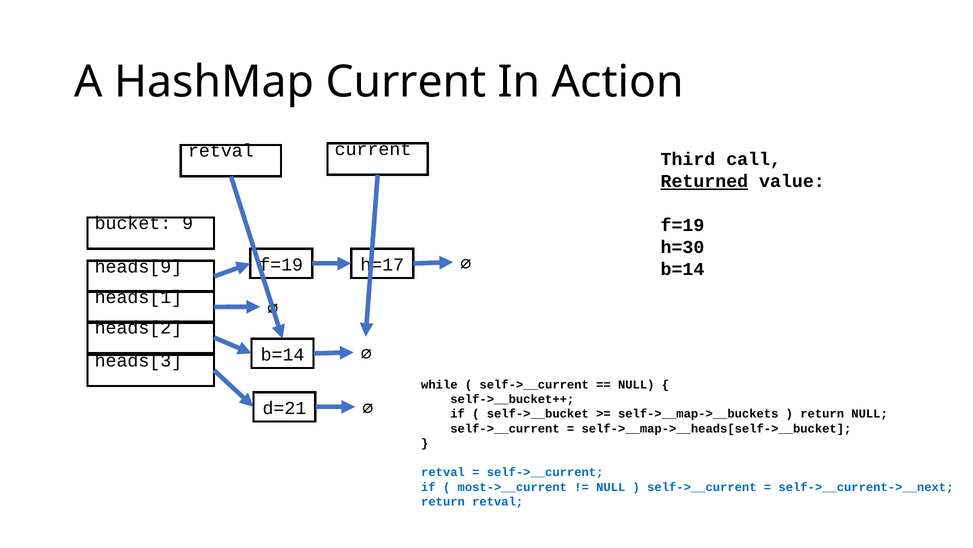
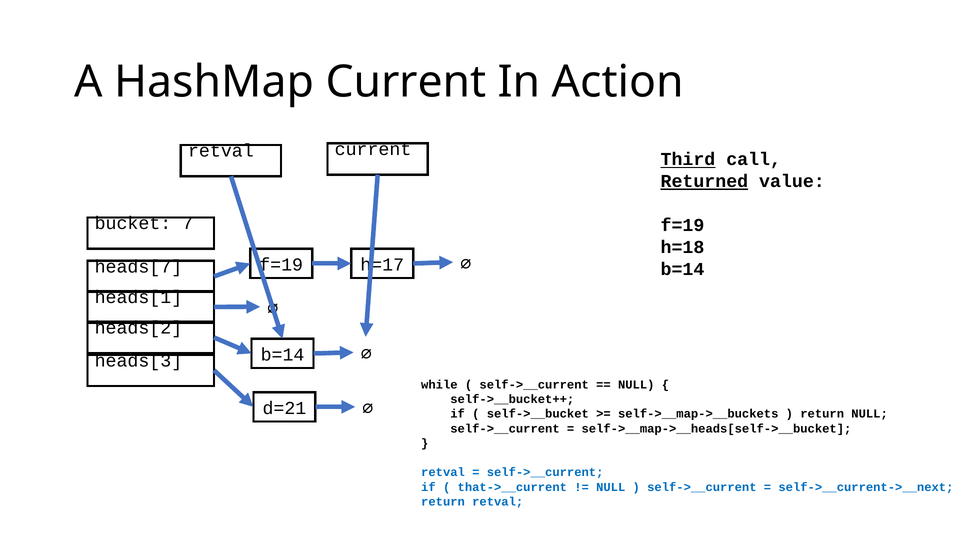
Third underline: none -> present (688, 159)
9: 9 -> 7 (188, 223)
h=30: h=30 -> h=18 (682, 247)
heads[9: heads[9 -> heads[7 (138, 266)
most->__current: most->__current -> that->__current (512, 486)
